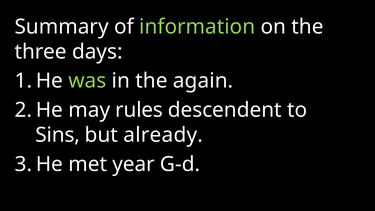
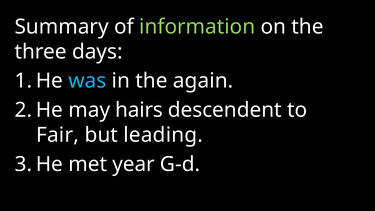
was colour: light green -> light blue (87, 81)
rules: rules -> hairs (139, 110)
Sins: Sins -> Fair (57, 135)
already: already -> leading (163, 135)
